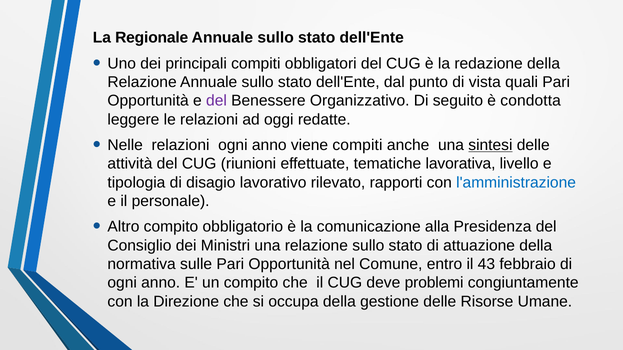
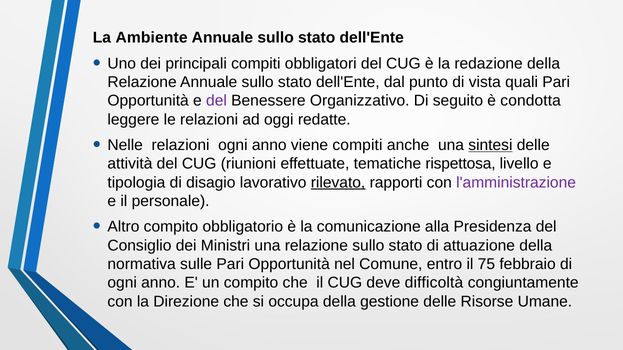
Regionale: Regionale -> Ambiente (152, 38)
lavorativa: lavorativa -> rispettosa (461, 164)
rilevato underline: none -> present (338, 183)
l'amministrazione colour: blue -> purple (516, 183)
43: 43 -> 75 (486, 264)
problemi: problemi -> difficoltà (434, 283)
